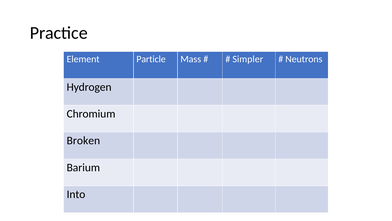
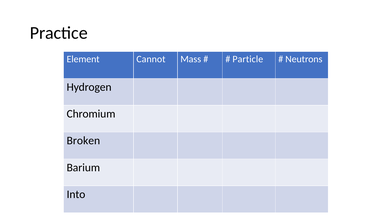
Particle: Particle -> Cannot (151, 59)
Simpler: Simpler -> Particle (248, 59)
